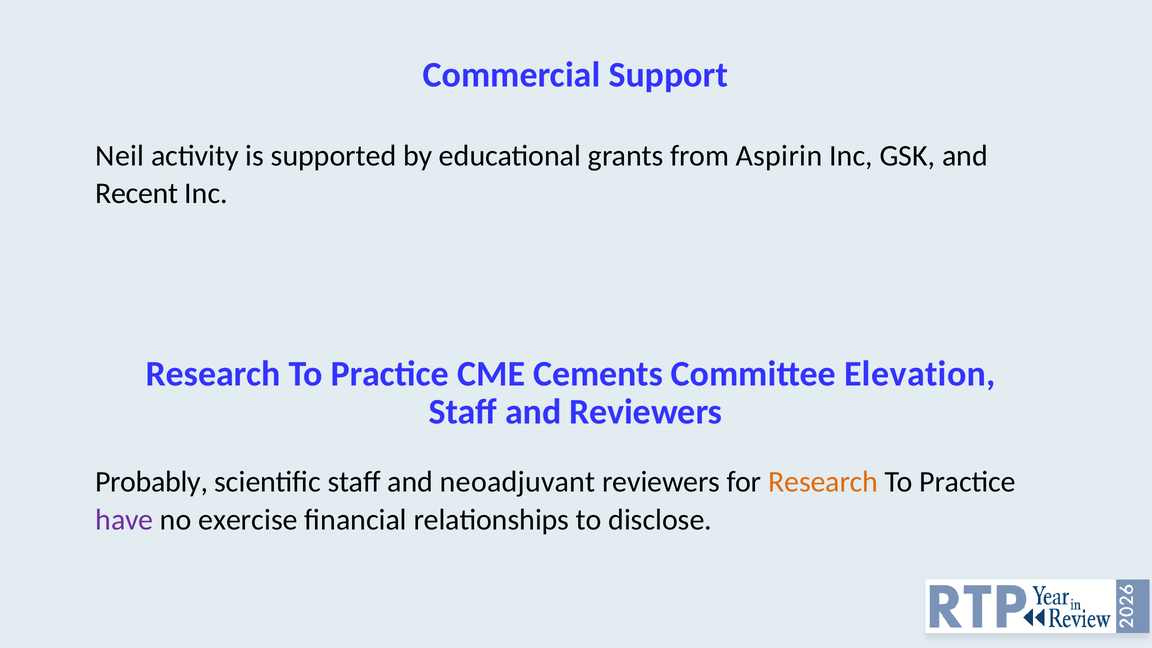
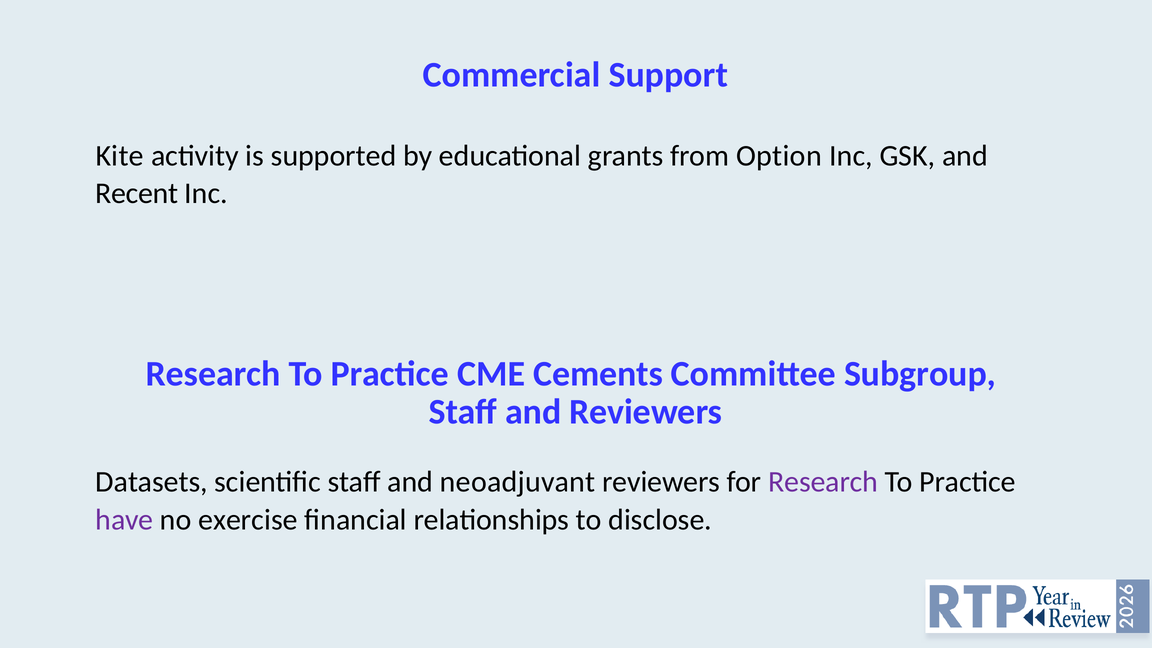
Neil: Neil -> Kite (120, 156)
Aspirin: Aspirin -> Option (779, 156)
Elevation: Elevation -> Subgroup (920, 374)
Probably: Probably -> Datasets (152, 482)
Research colour: orange -> purple (823, 482)
